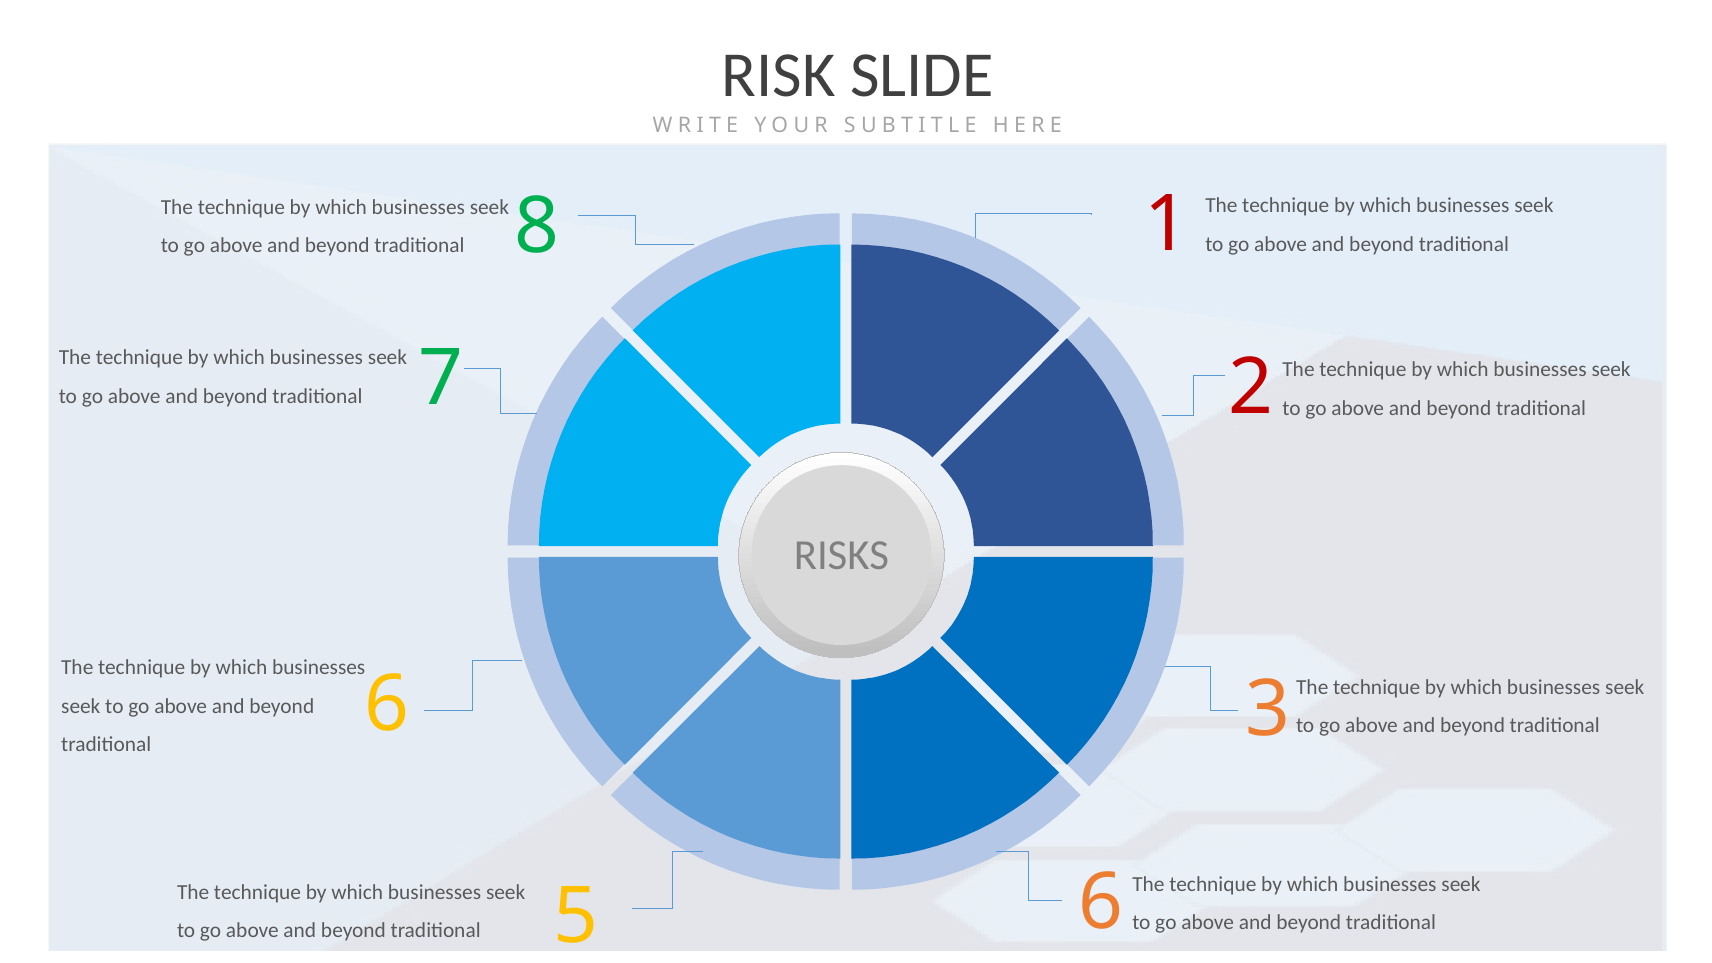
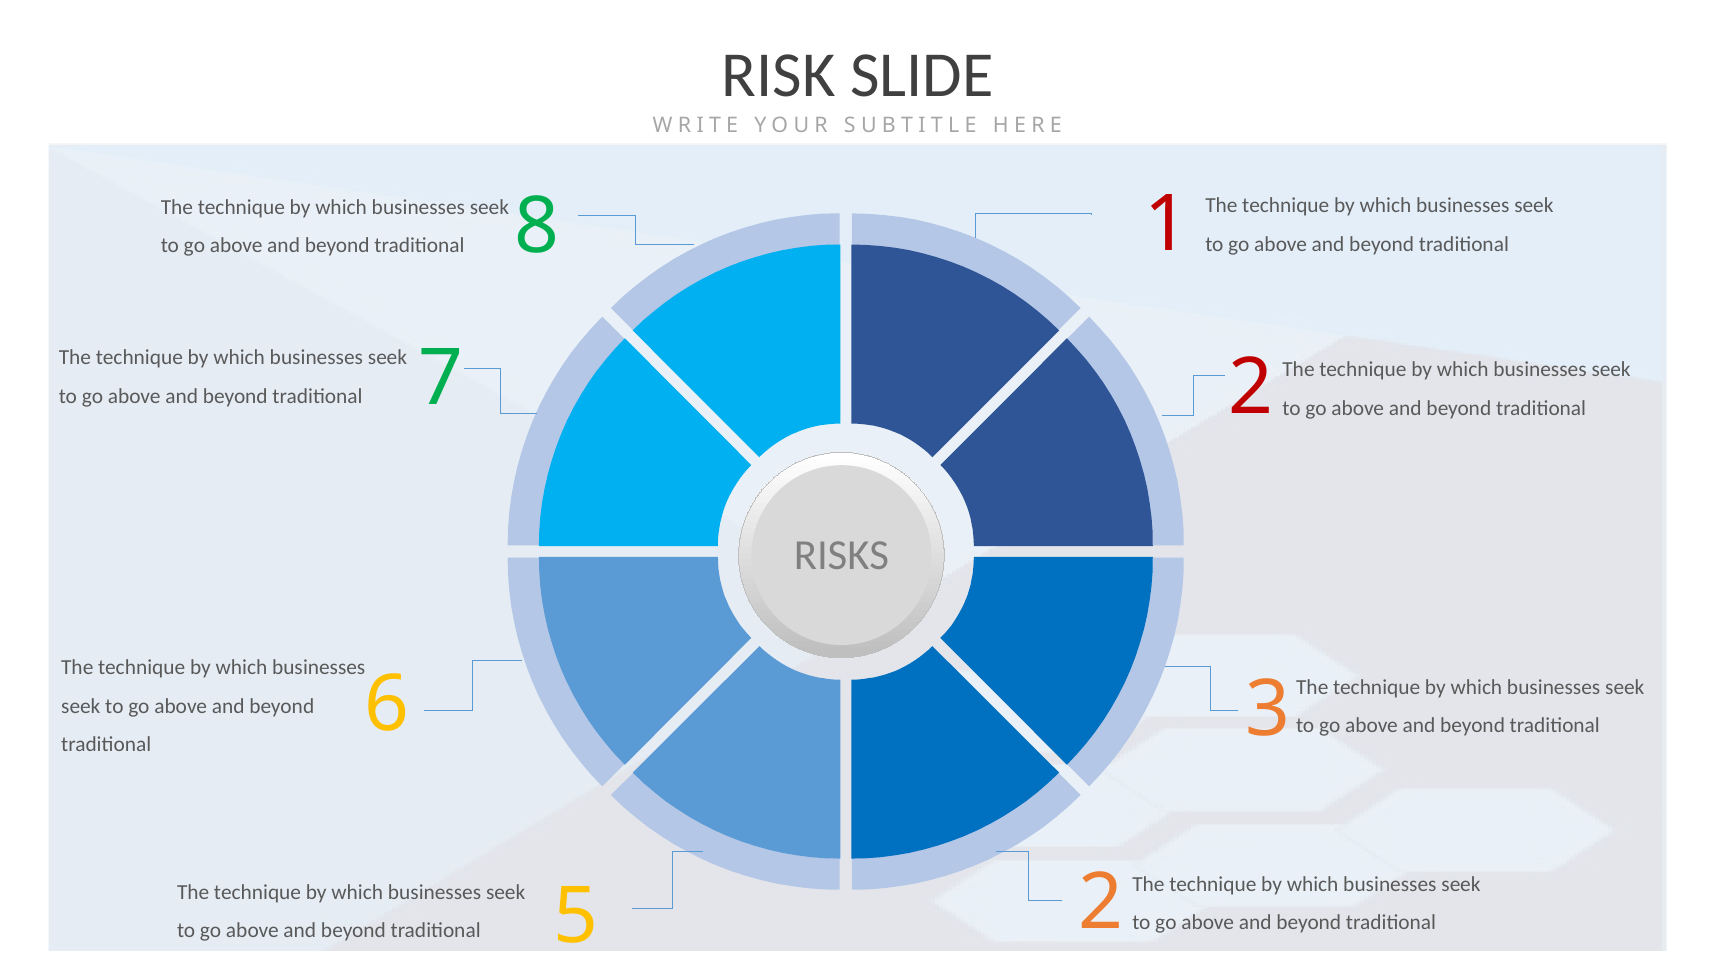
6: 6 -> 2 (1101, 902)
